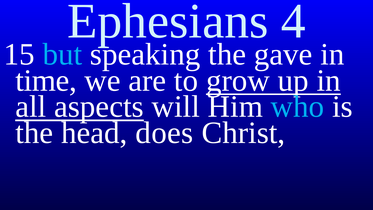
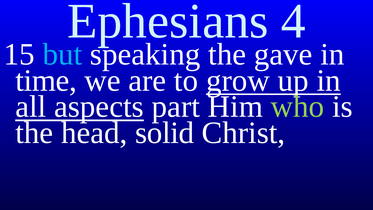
will: will -> part (176, 107)
who colour: light blue -> light green (297, 107)
does: does -> solid (165, 133)
